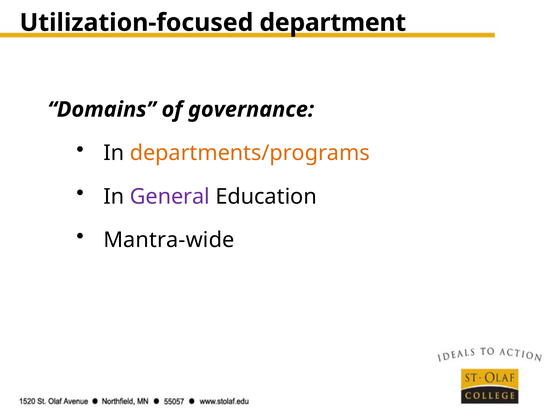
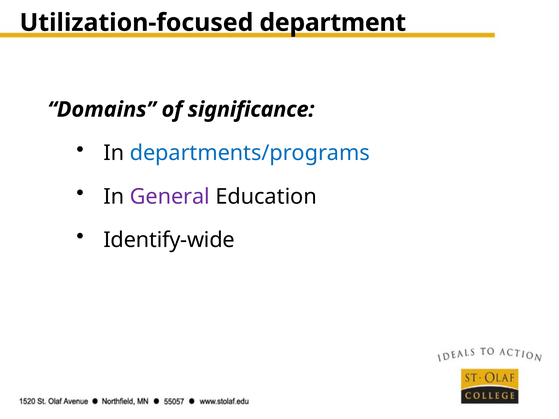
governance: governance -> significance (251, 110)
departments/programs colour: orange -> blue (250, 153)
Mantra-wide: Mantra-wide -> Identify-wide (169, 240)
